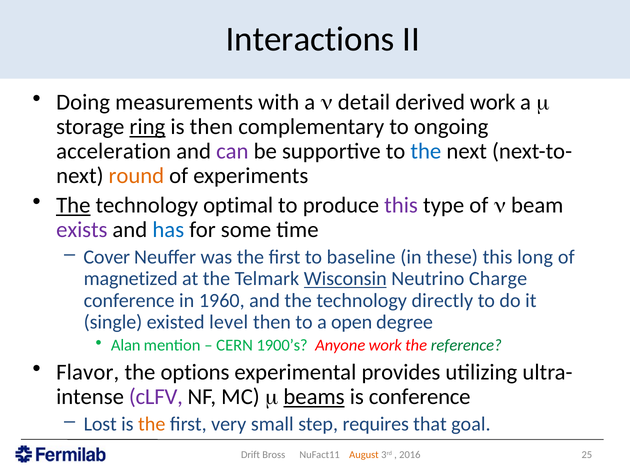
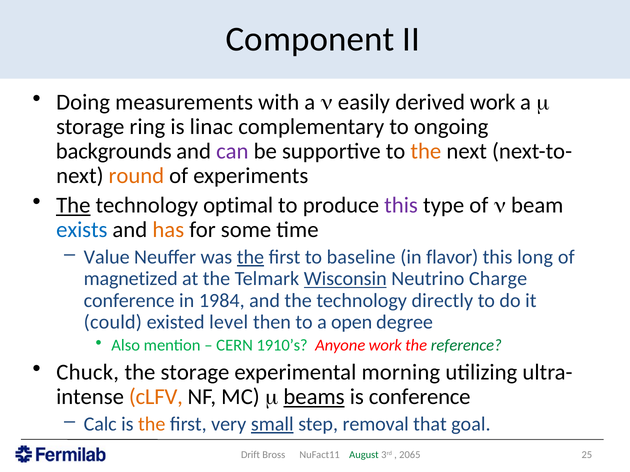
Interactions: Interactions -> Component (310, 39)
detail: detail -> easily (364, 102)
ring underline: present -> none (147, 127)
is then: then -> linac (211, 127)
acceleration: acceleration -> backgrounds (114, 152)
the colour: blue -> orange (426, 152)
exists colour: purple -> blue (82, 230)
has colour: blue -> orange (168, 230)
Cover: Cover -> Value (107, 257)
the underline: none -> present (250, 257)
these: these -> flavor (452, 257)
1960: 1960 -> 1984 (222, 301)
single: single -> could (113, 323)
Alan: Alan -> Also (126, 346)
1900’s: 1900’s -> 1910’s (282, 346)
Flavor: Flavor -> Chuck (88, 373)
the options: options -> storage (195, 373)
provides: provides -> morning (401, 373)
cLFV colour: purple -> orange (156, 397)
Lost: Lost -> Calc (100, 425)
small underline: none -> present (272, 425)
requires: requires -> removal (376, 425)
August colour: orange -> green (364, 455)
2016: 2016 -> 2065 (410, 455)
